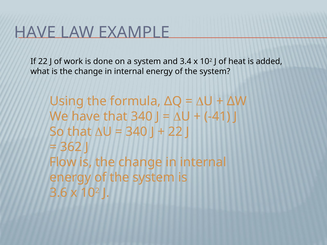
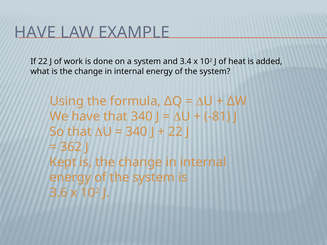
-41: -41 -> -81 (217, 117)
Flow: Flow -> Kept (63, 162)
